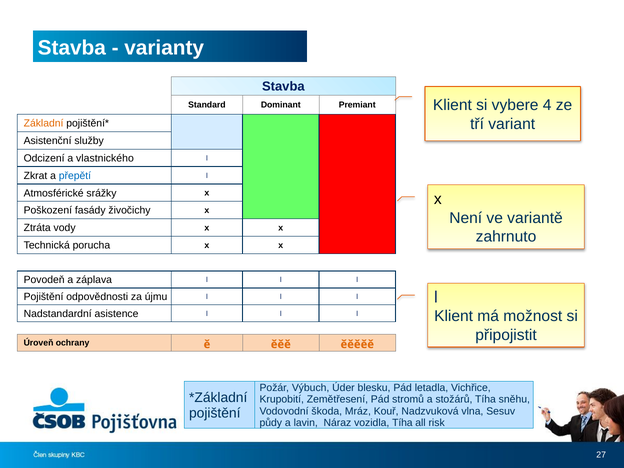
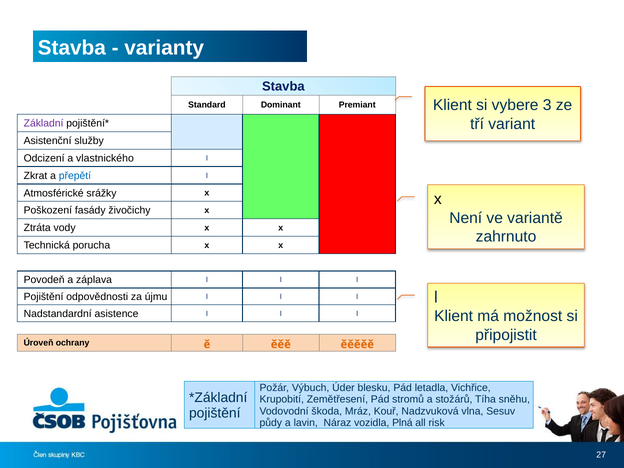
4: 4 -> 3 (547, 105)
Základní colour: orange -> purple (44, 123)
vozidla Tíha: Tíha -> Plná (402, 423)
